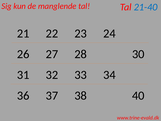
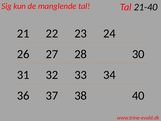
21-40 colour: blue -> black (146, 7)
